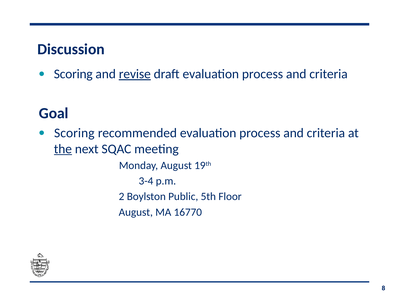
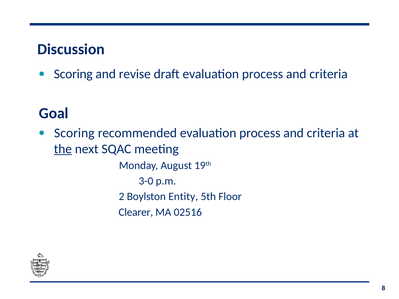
revise underline: present -> none (135, 74)
3-4: 3-4 -> 3-0 (146, 181)
Public: Public -> Entity (183, 197)
August: August -> Clearer (136, 212)
16770: 16770 -> 02516 (188, 212)
